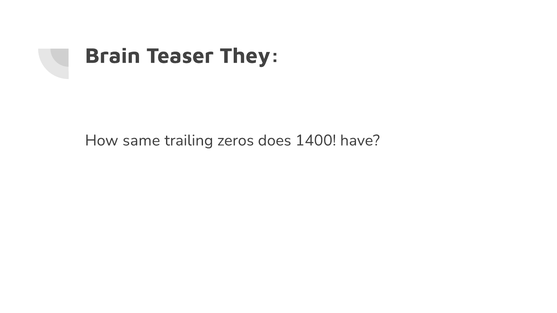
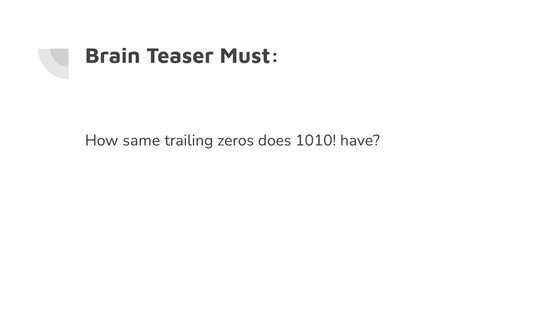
They: They -> Must (249, 56)
1400: 1400 -> 1010 (316, 141)
